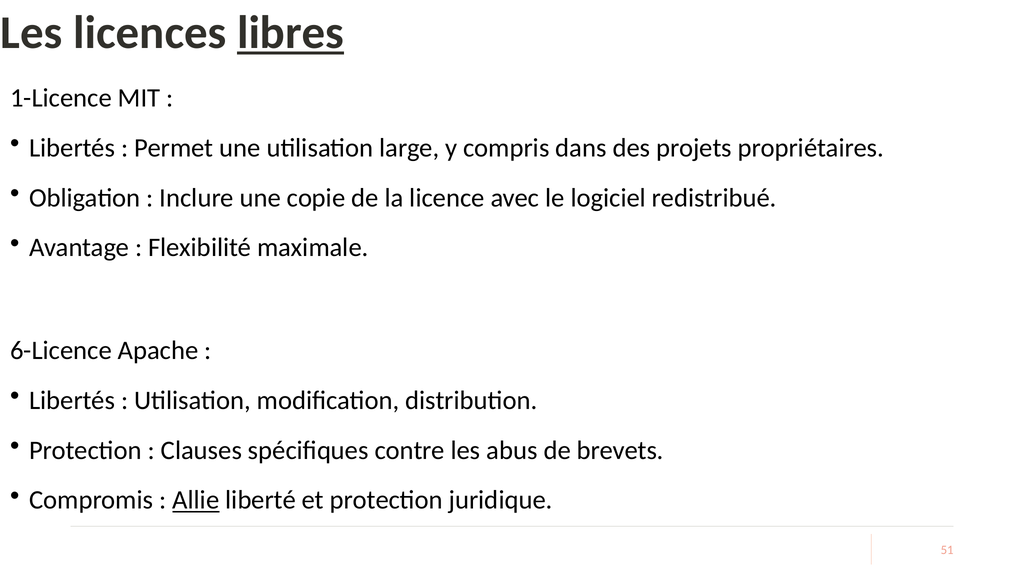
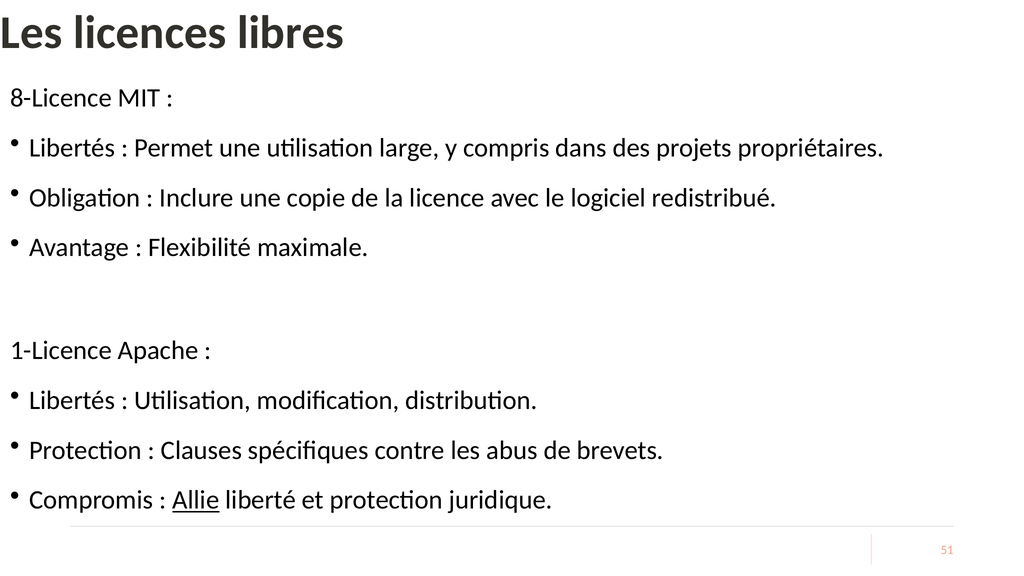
libres underline: present -> none (290, 33)
1-Licence: 1-Licence -> 8-Licence (61, 98)
6-Licence: 6-Licence -> 1-Licence (61, 351)
